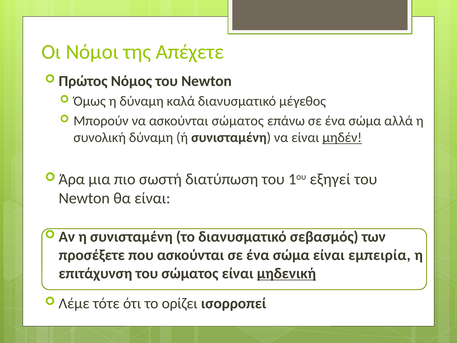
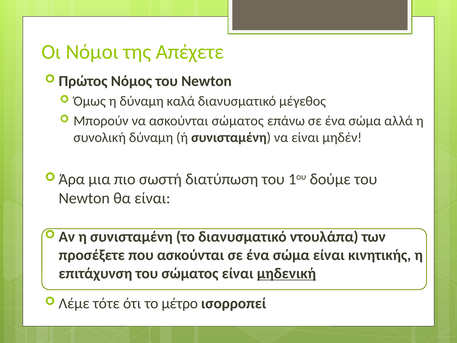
μηδέν underline: present -> none (342, 137)
εξηγεί: εξηγεί -> δούμε (330, 179)
σεβασμός: σεβασμός -> ντουλάπα (324, 237)
εμπειρία: εμπειρία -> κινητικής (380, 255)
ορίζει: ορίζει -> μέτρο (180, 303)
